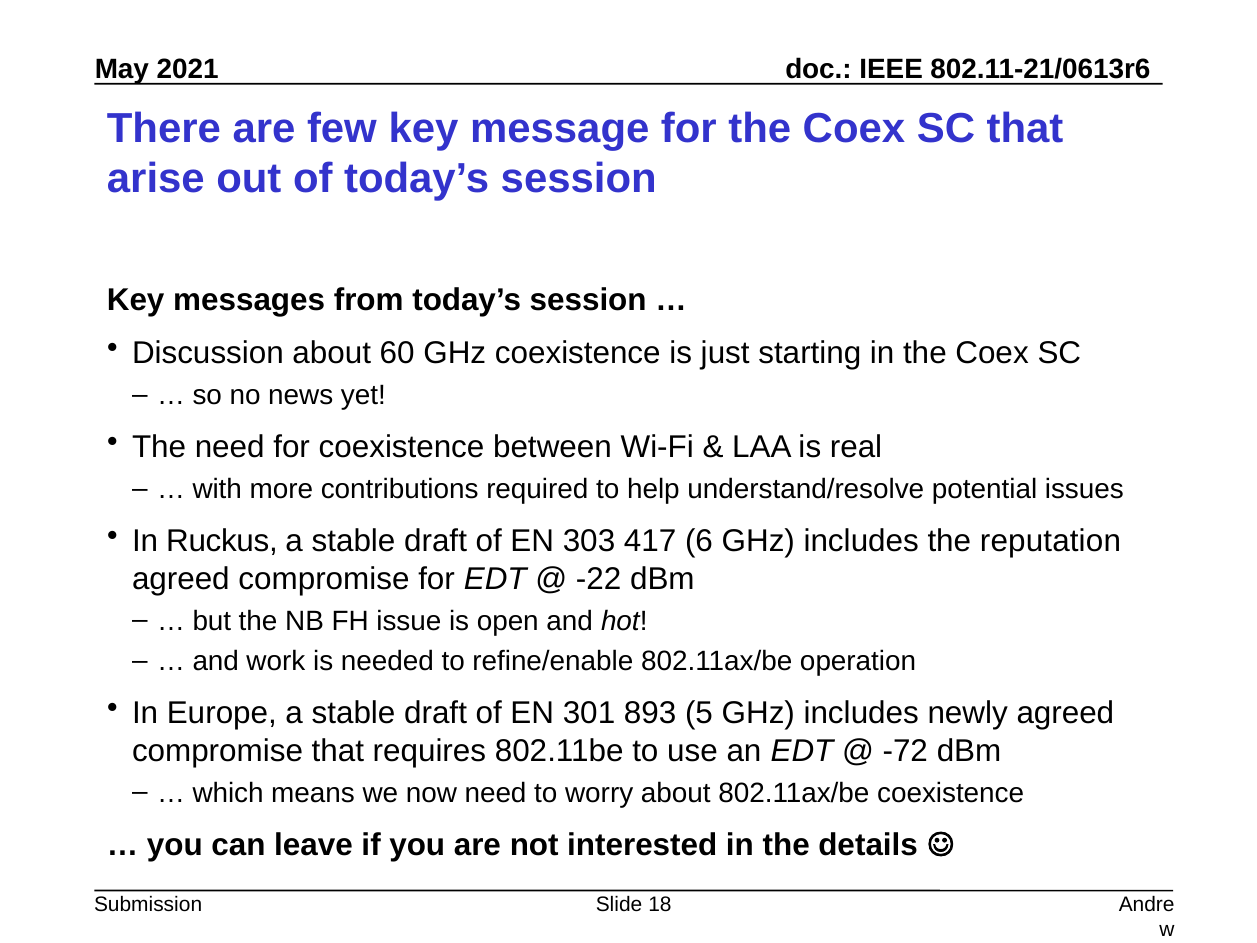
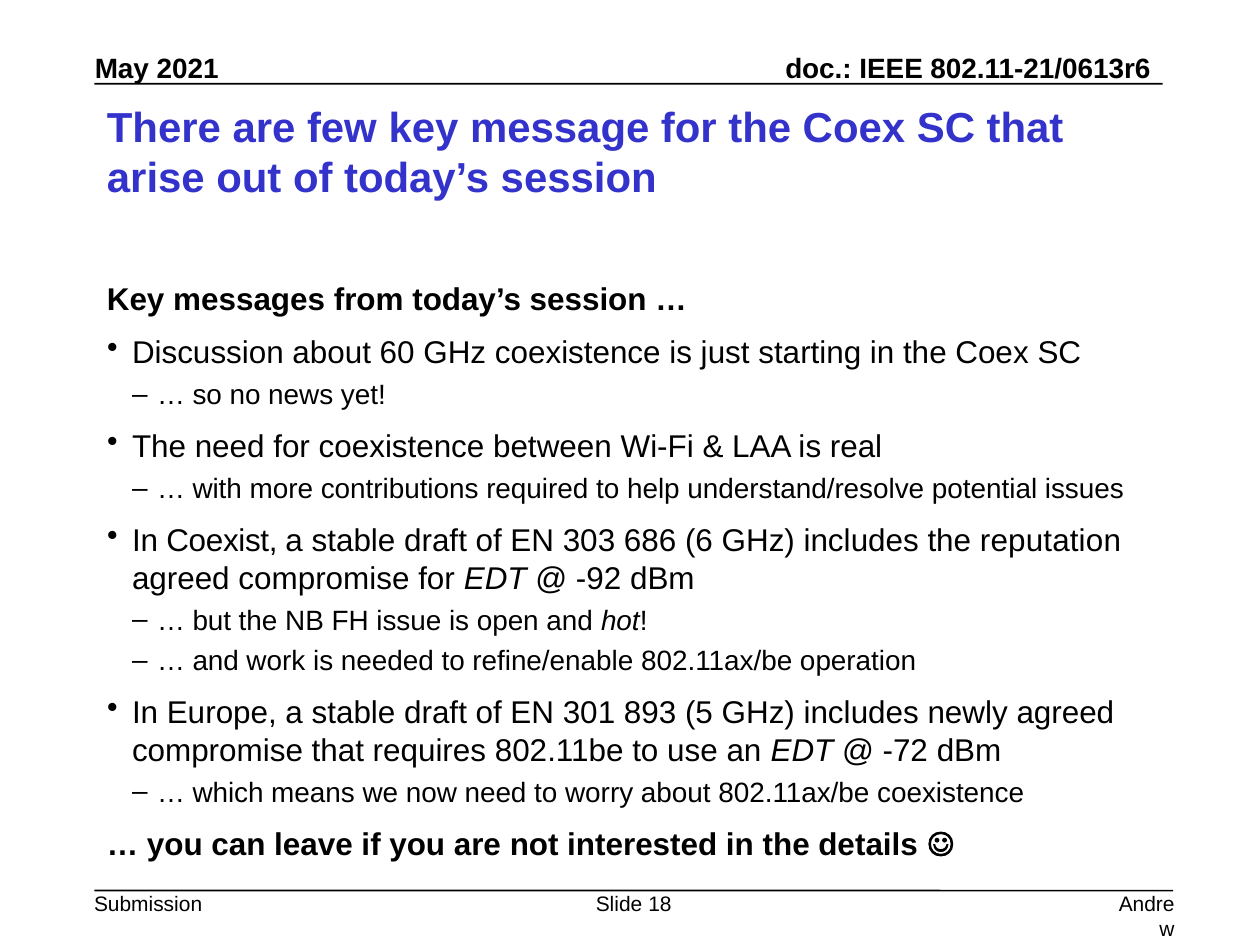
Ruckus: Ruckus -> Coexist (222, 541)
417: 417 -> 686 (650, 541)
-22: -22 -> -92 (599, 579)
